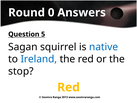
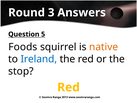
0: 0 -> 3 (51, 13)
Sagan: Sagan -> Foods (23, 47)
native colour: blue -> orange (104, 47)
